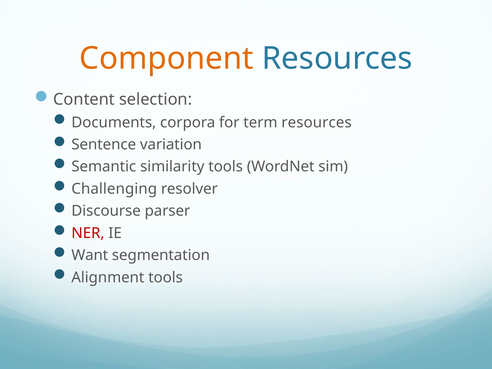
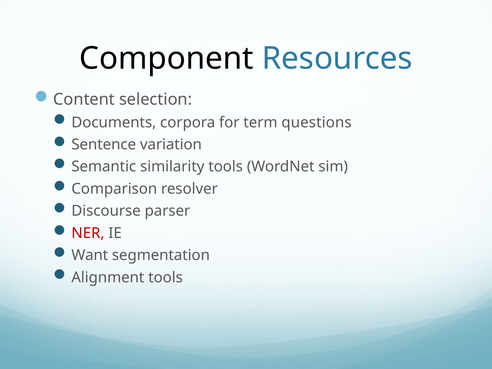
Component colour: orange -> black (166, 59)
term resources: resources -> questions (317, 122)
Challenging: Challenging -> Comparison (114, 189)
